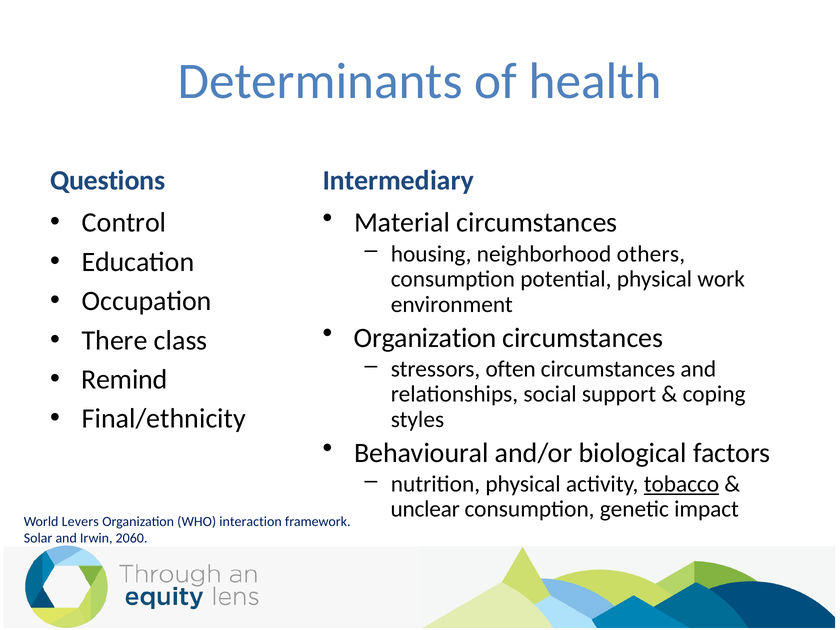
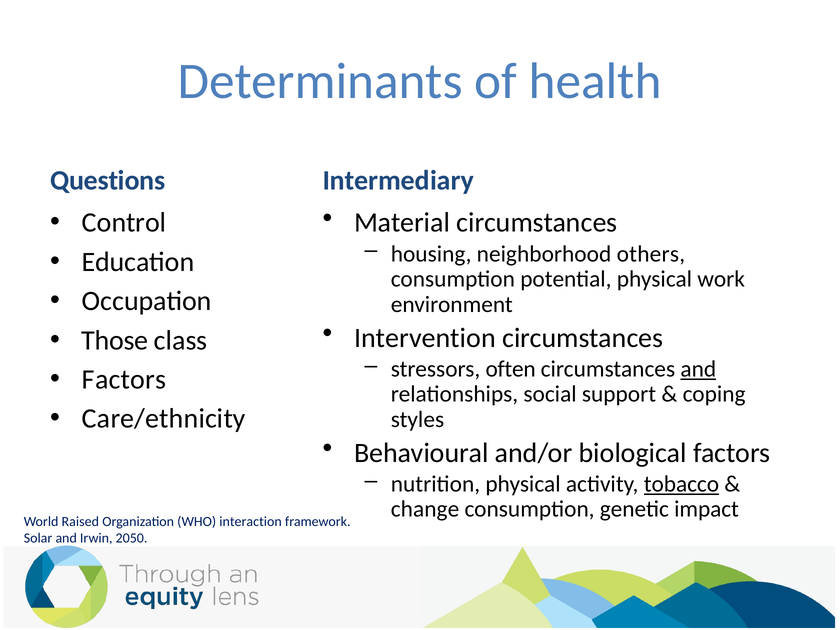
Organization: Organization -> Intervention (425, 338)
There: There -> Those (115, 340)
and underline: none -> present (698, 369)
Remind: Remind -> Factors (124, 380)
Final/ethnicity: Final/ethnicity -> Care/ethnicity (164, 419)
unclear: unclear -> change (425, 509)
Levers: Levers -> Raised (80, 522)
2060: 2060 -> 2050 (132, 538)
